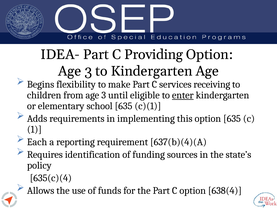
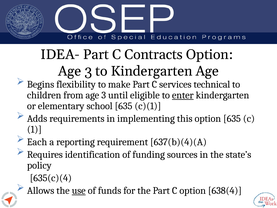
Providing: Providing -> Contracts (154, 55)
receiving: receiving -> technical (212, 84)
use underline: none -> present (79, 190)
